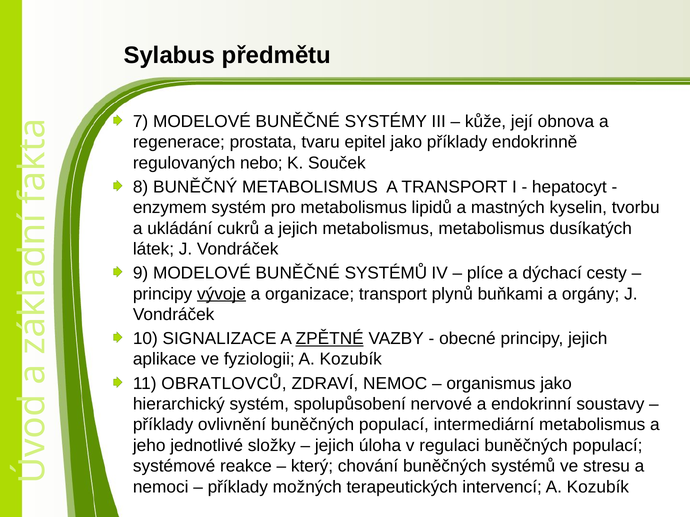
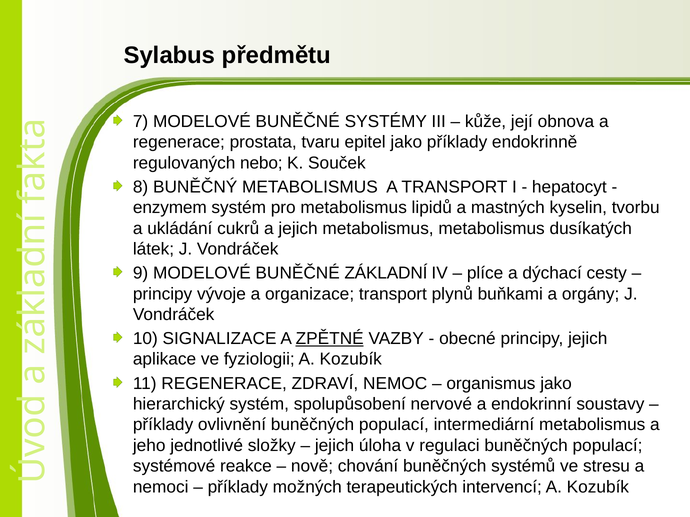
BUNĚČNÉ SYSTÉMŮ: SYSTÉMŮ -> ZÁKLADNÍ (386, 273)
vývoje underline: present -> none (221, 294)
11 OBRATLOVCŮ: OBRATLOVCŮ -> REGENERACE (224, 384)
který: který -> nově (312, 467)
